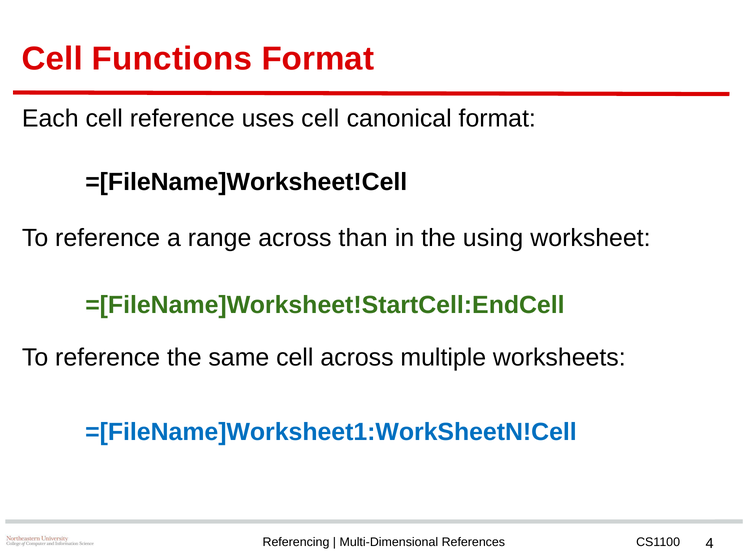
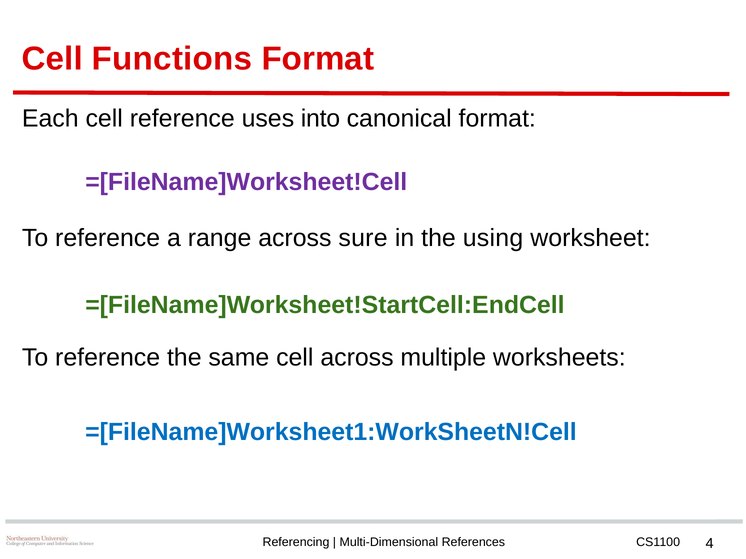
uses cell: cell -> into (321, 119)
=[FileName]Worksheet!Cell colour: black -> purple (246, 182)
than: than -> sure (363, 238)
